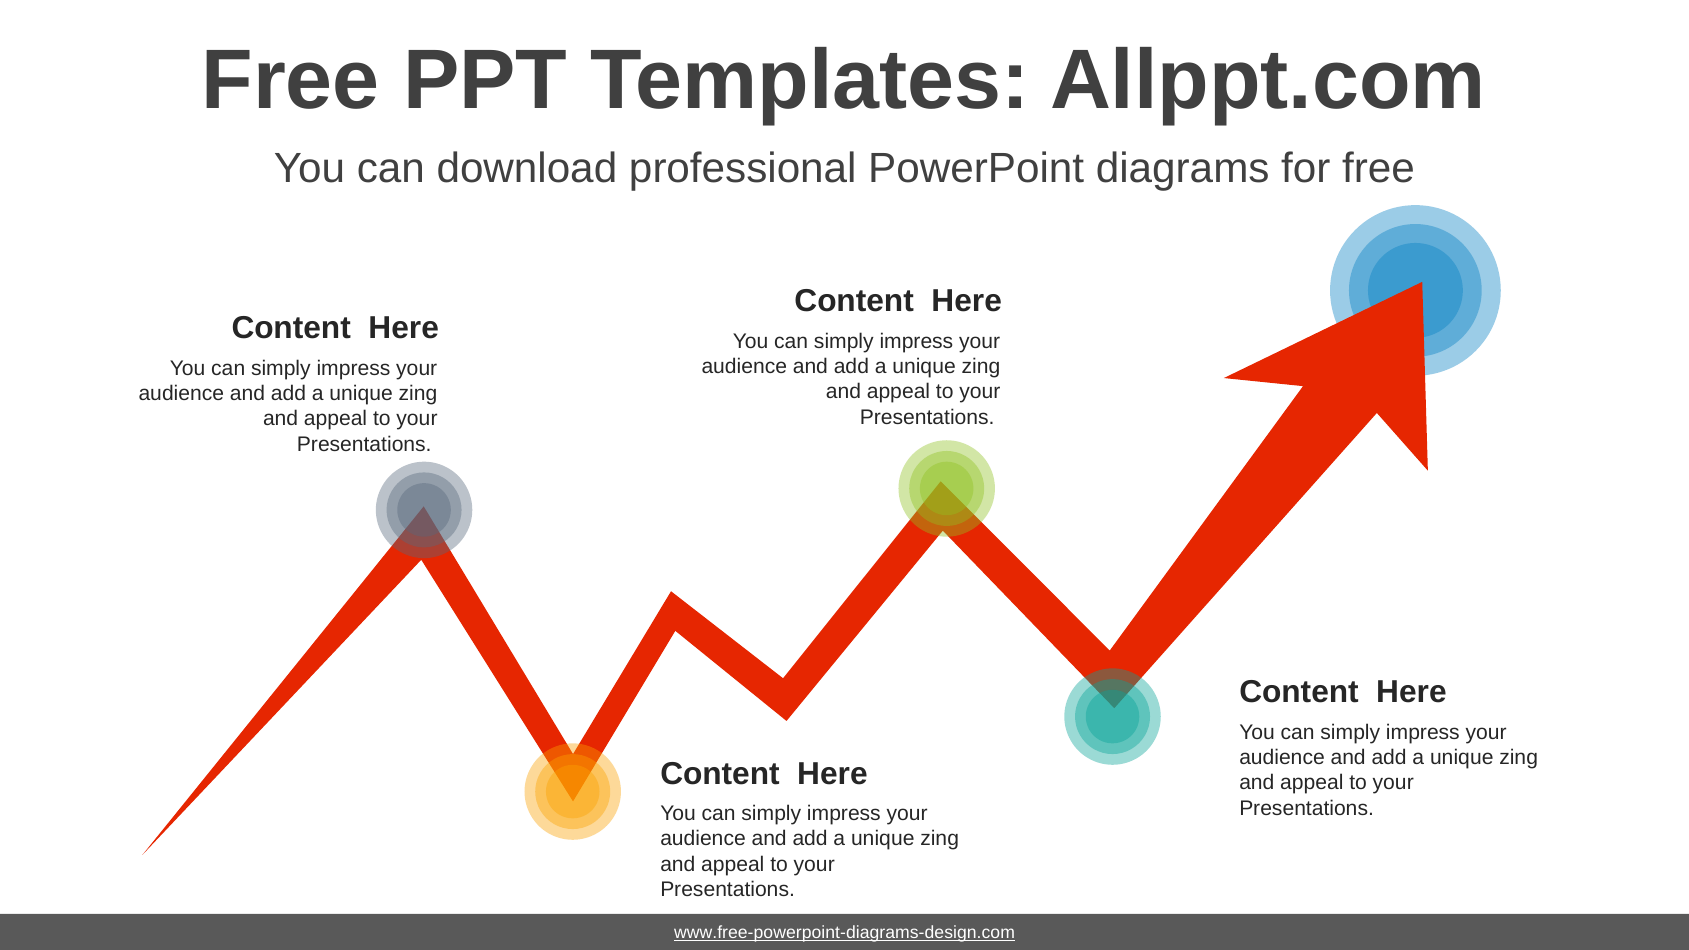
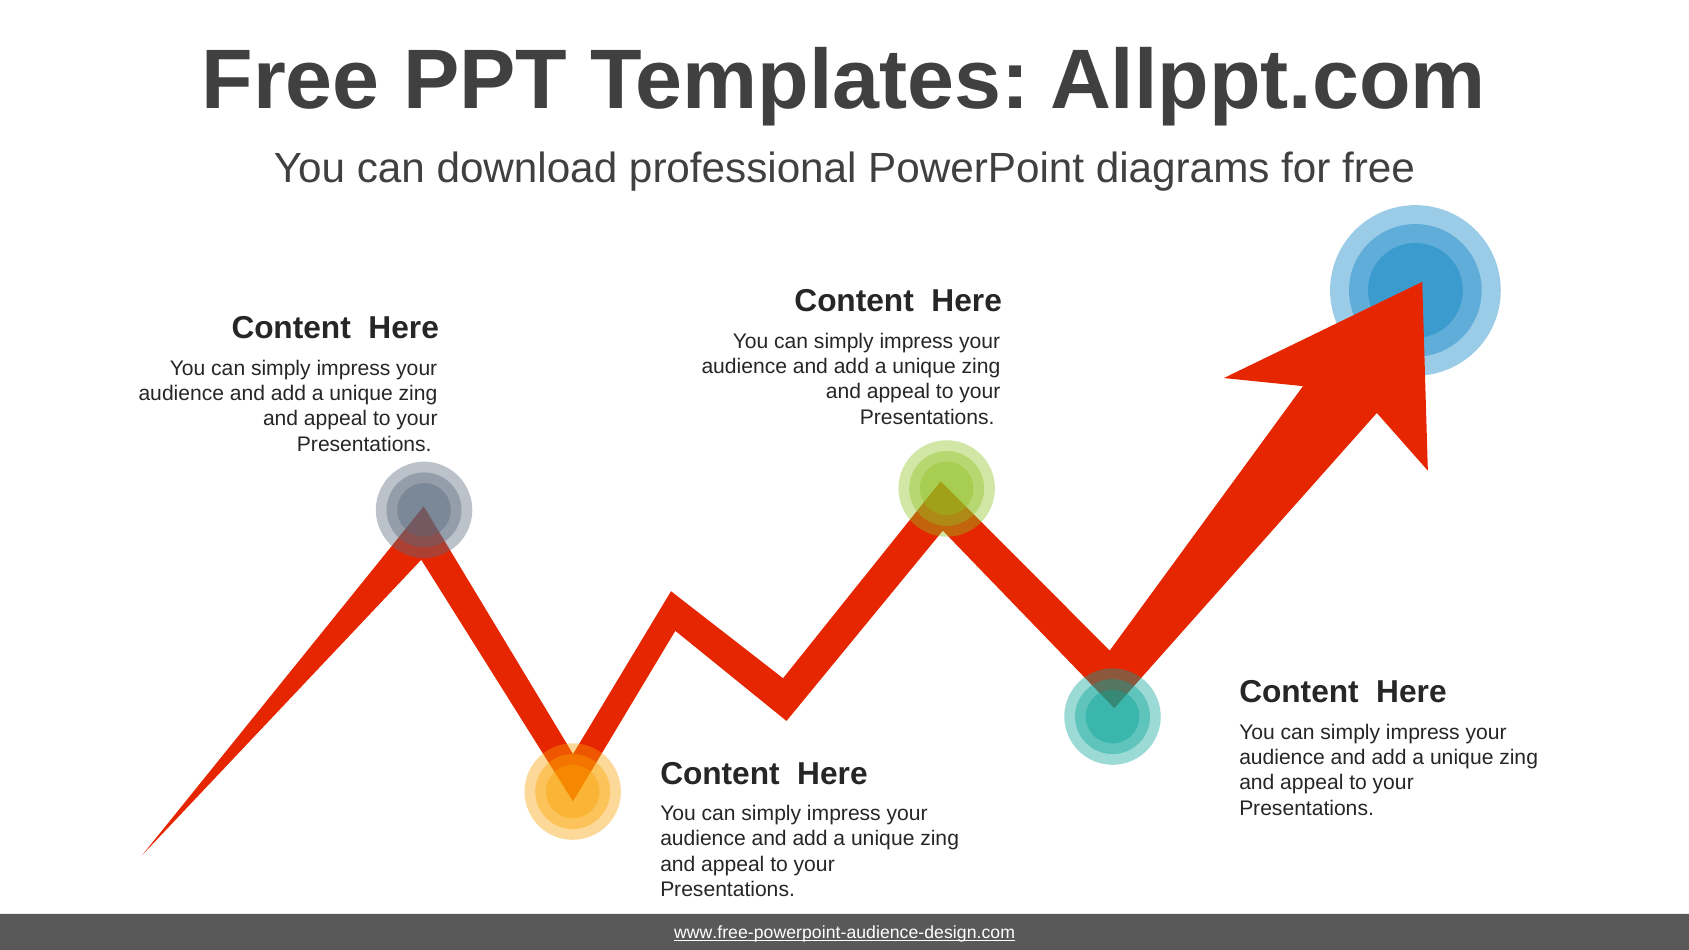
www.free-powerpoint-diagrams-design.com: www.free-powerpoint-diagrams-design.com -> www.free-powerpoint-audience-design.com (845, 932)
